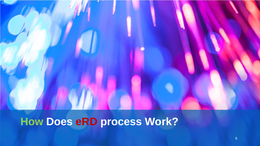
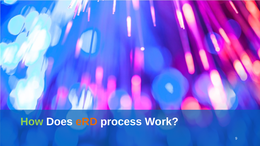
eRD colour: red -> orange (87, 122)
